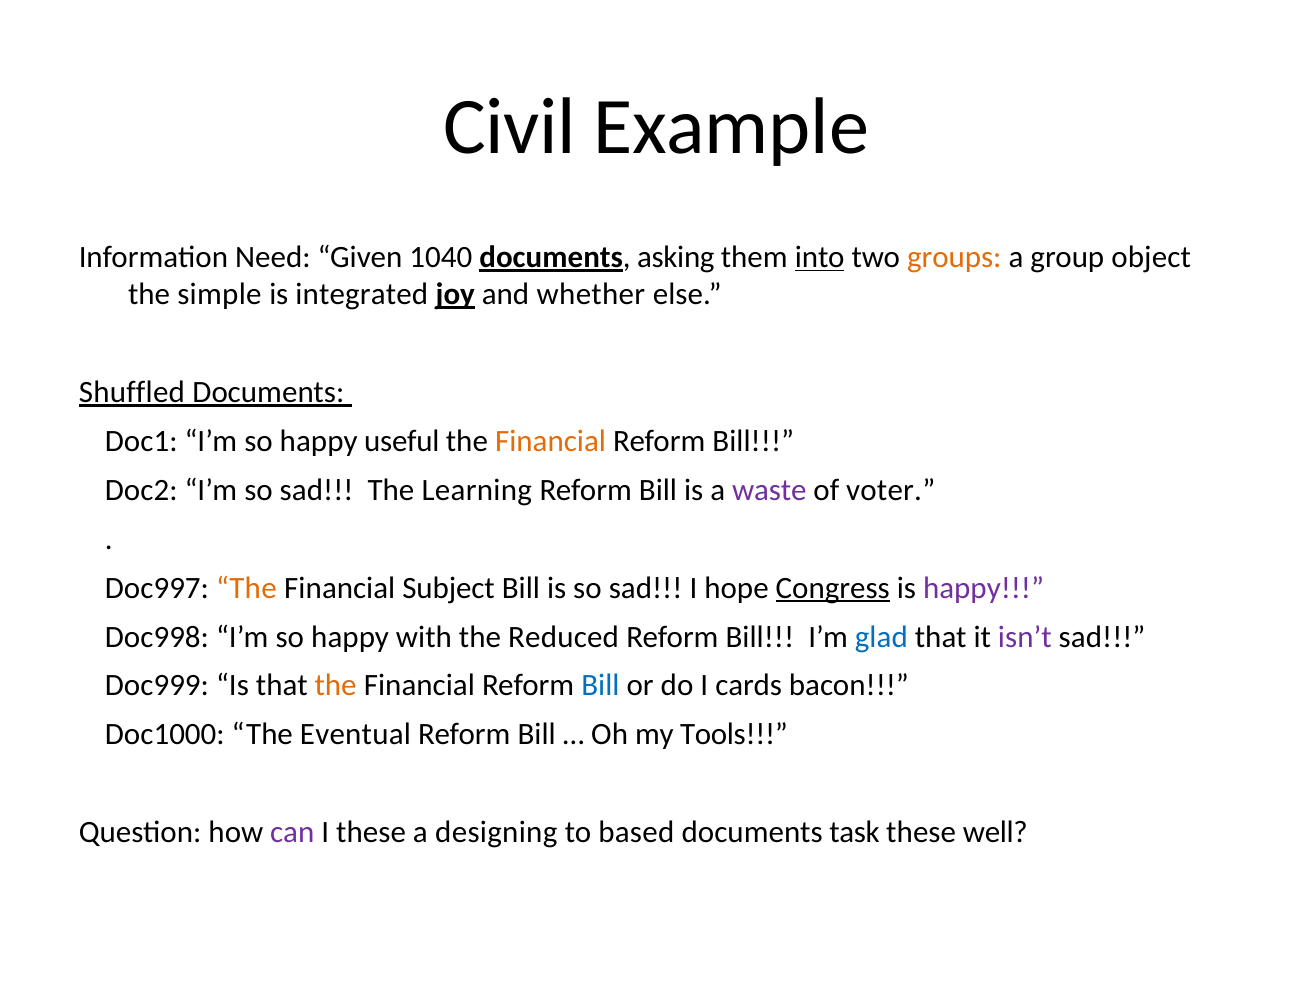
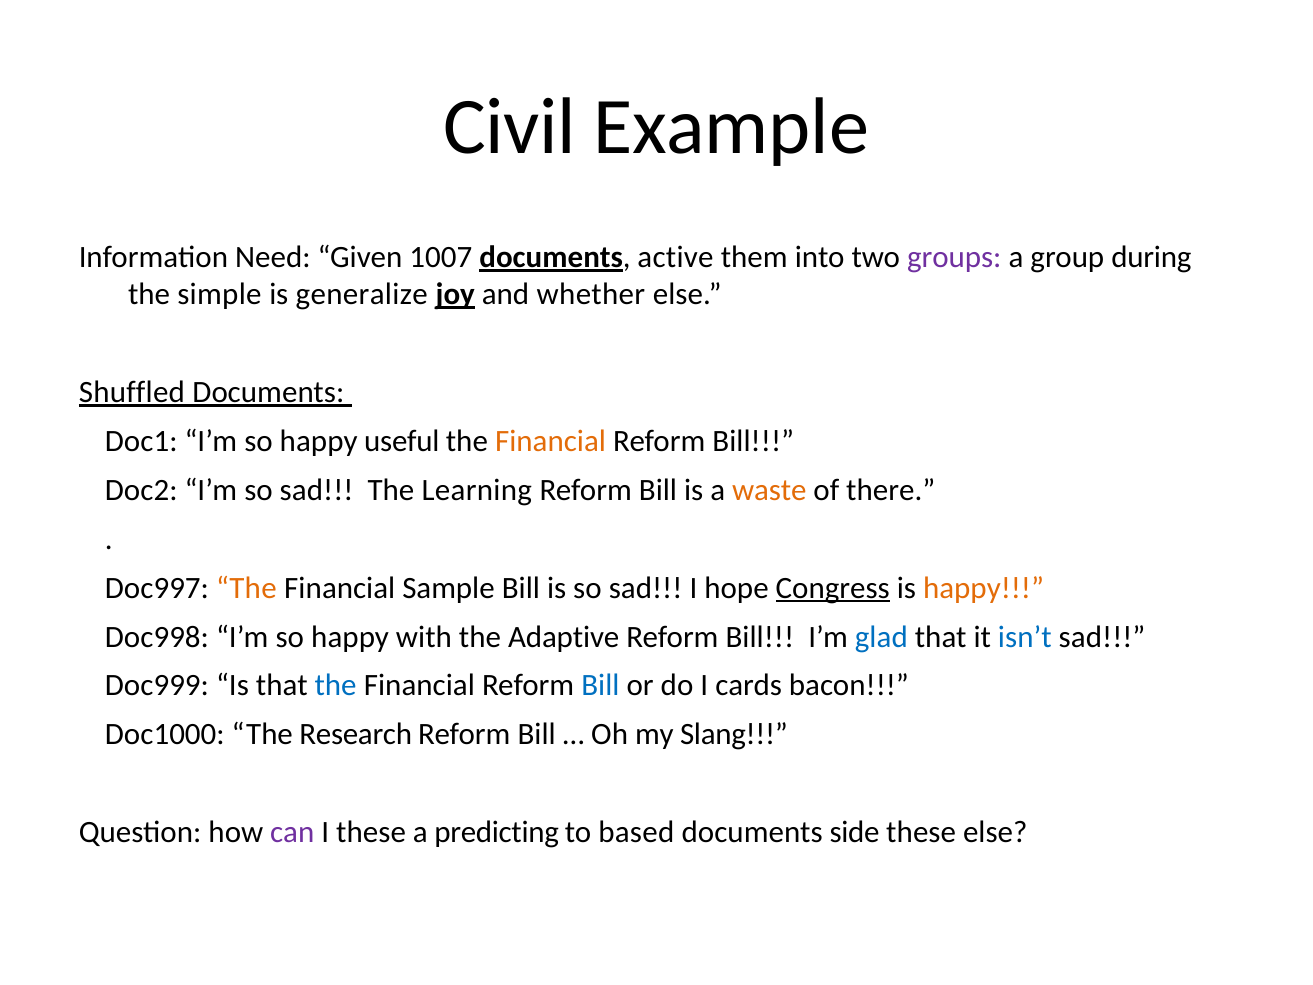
1040: 1040 -> 1007 (441, 257)
asking: asking -> active (676, 257)
into underline: present -> none (820, 257)
groups colour: orange -> purple (954, 257)
object: object -> during (1151, 257)
integrated: integrated -> generalize (362, 294)
waste colour: purple -> orange (769, 490)
voter: voter -> there (891, 490)
Subject: Subject -> Sample (448, 588)
happy colour: purple -> orange (984, 588)
Reduced: Reduced -> Adaptive (564, 637)
isn’t colour: purple -> blue (1025, 637)
the colour: orange -> blue (336, 686)
Eventual: Eventual -> Research (356, 734)
Tools: Tools -> Slang (734, 734)
designing: designing -> predicting (497, 832)
task: task -> side (855, 832)
these well: well -> else (995, 832)
